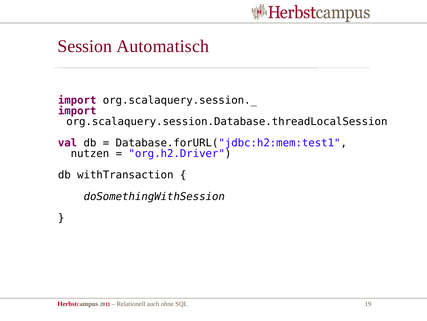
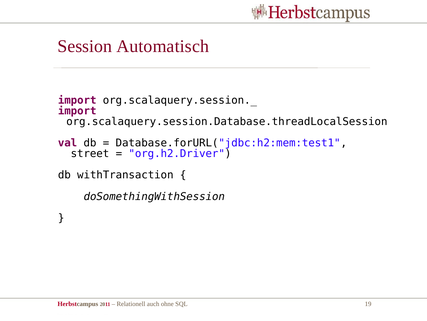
nutzen: nutzen -> street (90, 153)
